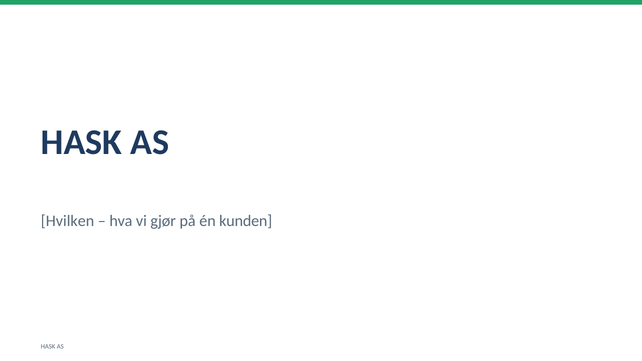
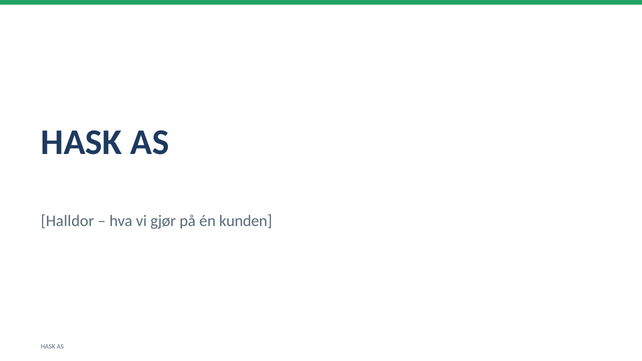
Hvilken: Hvilken -> Halldor (67, 221)
